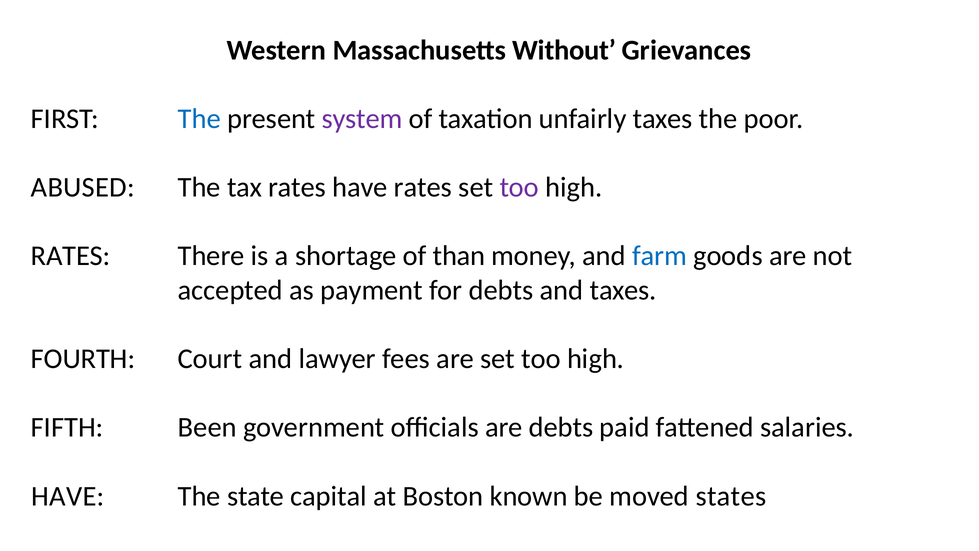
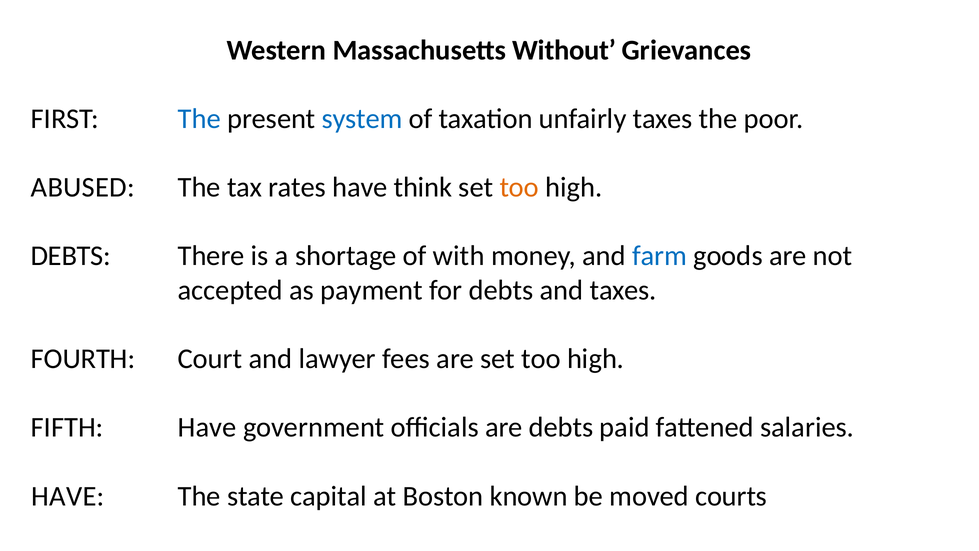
system colour: purple -> blue (362, 119)
have rates: rates -> think (423, 187)
too colour: purple -> orange (519, 187)
RATES: RATES -> DEBTS (71, 256)
than: than -> with (459, 256)
FIFTH Been: Been -> Have (207, 427)
states: states -> courts (731, 496)
